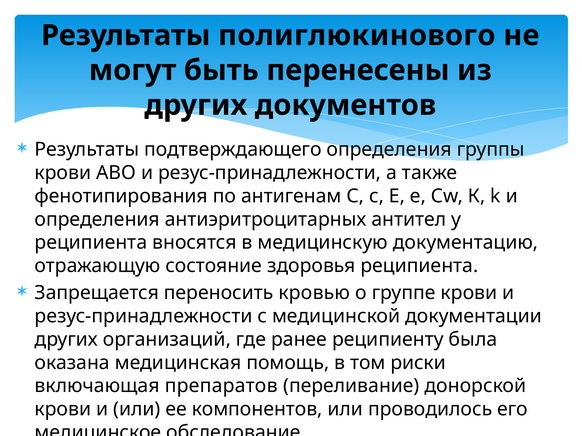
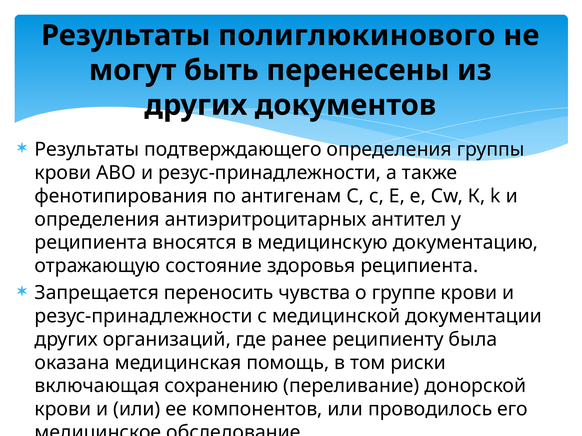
кровью: кровью -> чувства (314, 293)
препаратов: препаратов -> сохранению (222, 386)
